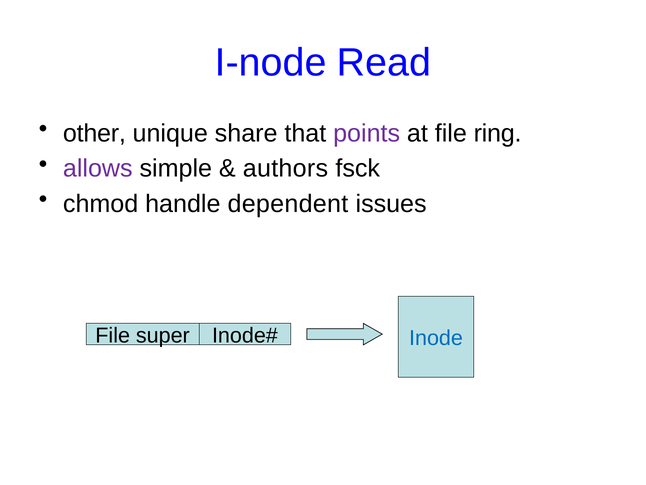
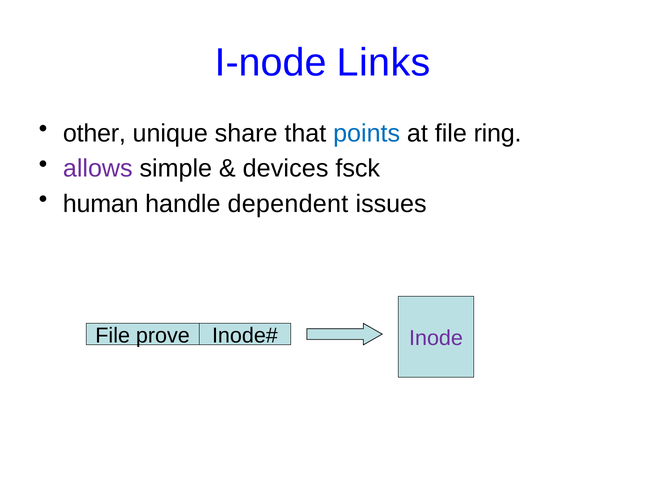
Read: Read -> Links (384, 63)
points colour: purple -> blue (367, 133)
authors: authors -> devices (286, 168)
chmod: chmod -> human (101, 204)
super: super -> prove (163, 335)
Inode colour: blue -> purple (436, 338)
